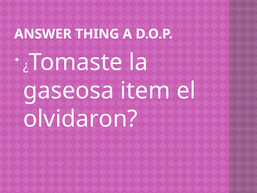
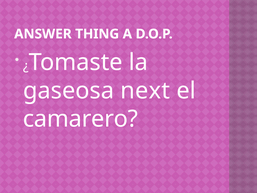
item: item -> next (145, 91)
olvidaron: olvidaron -> camarero (80, 119)
